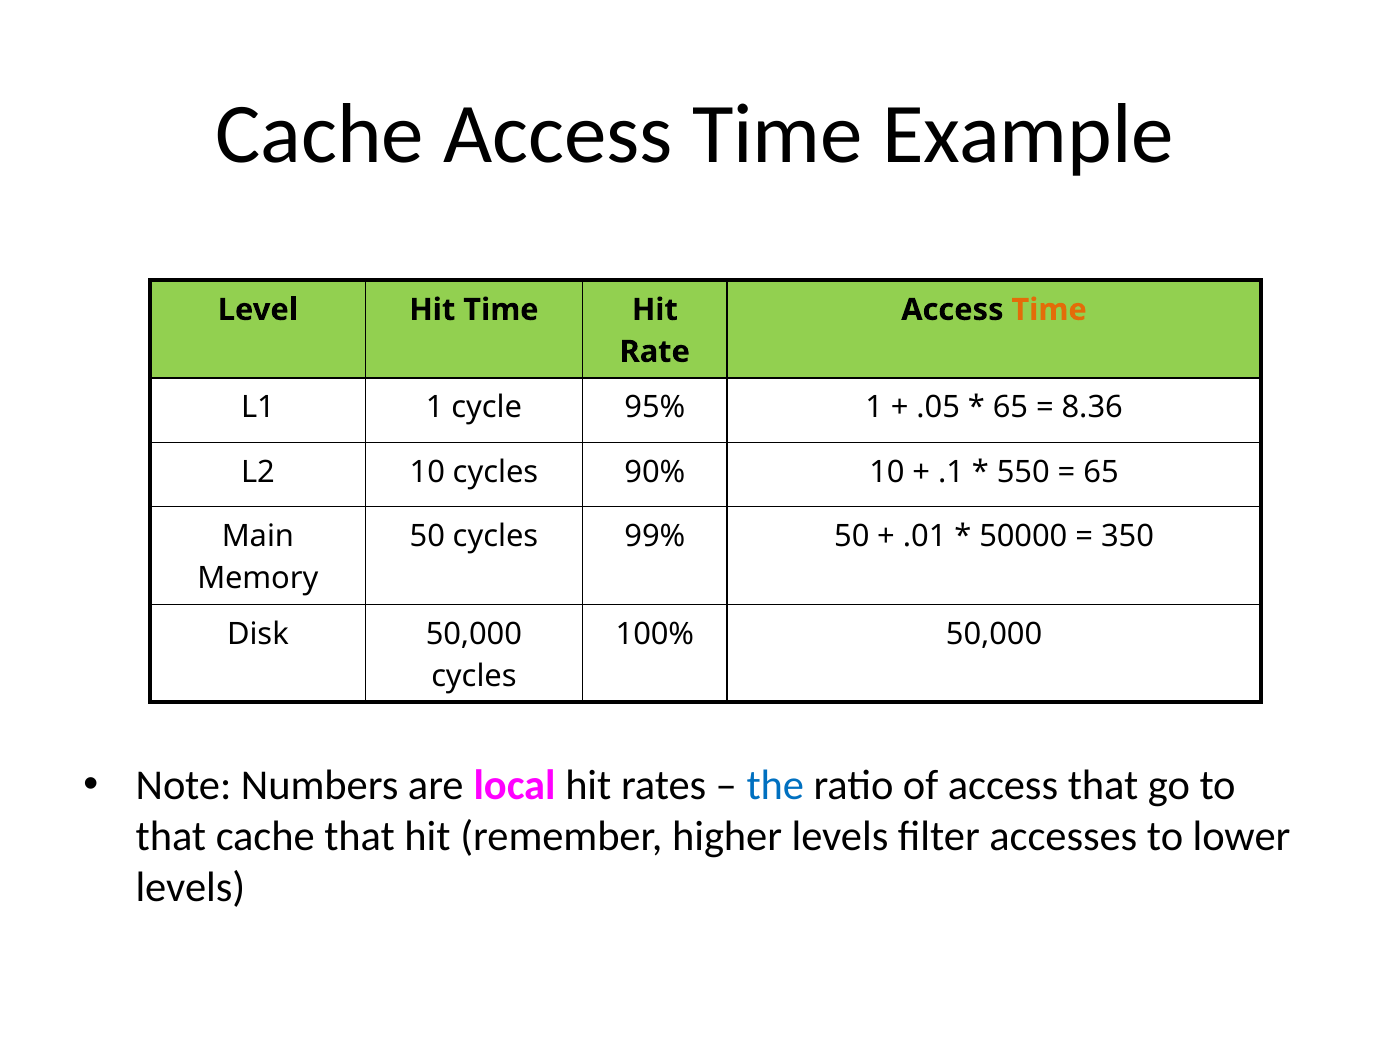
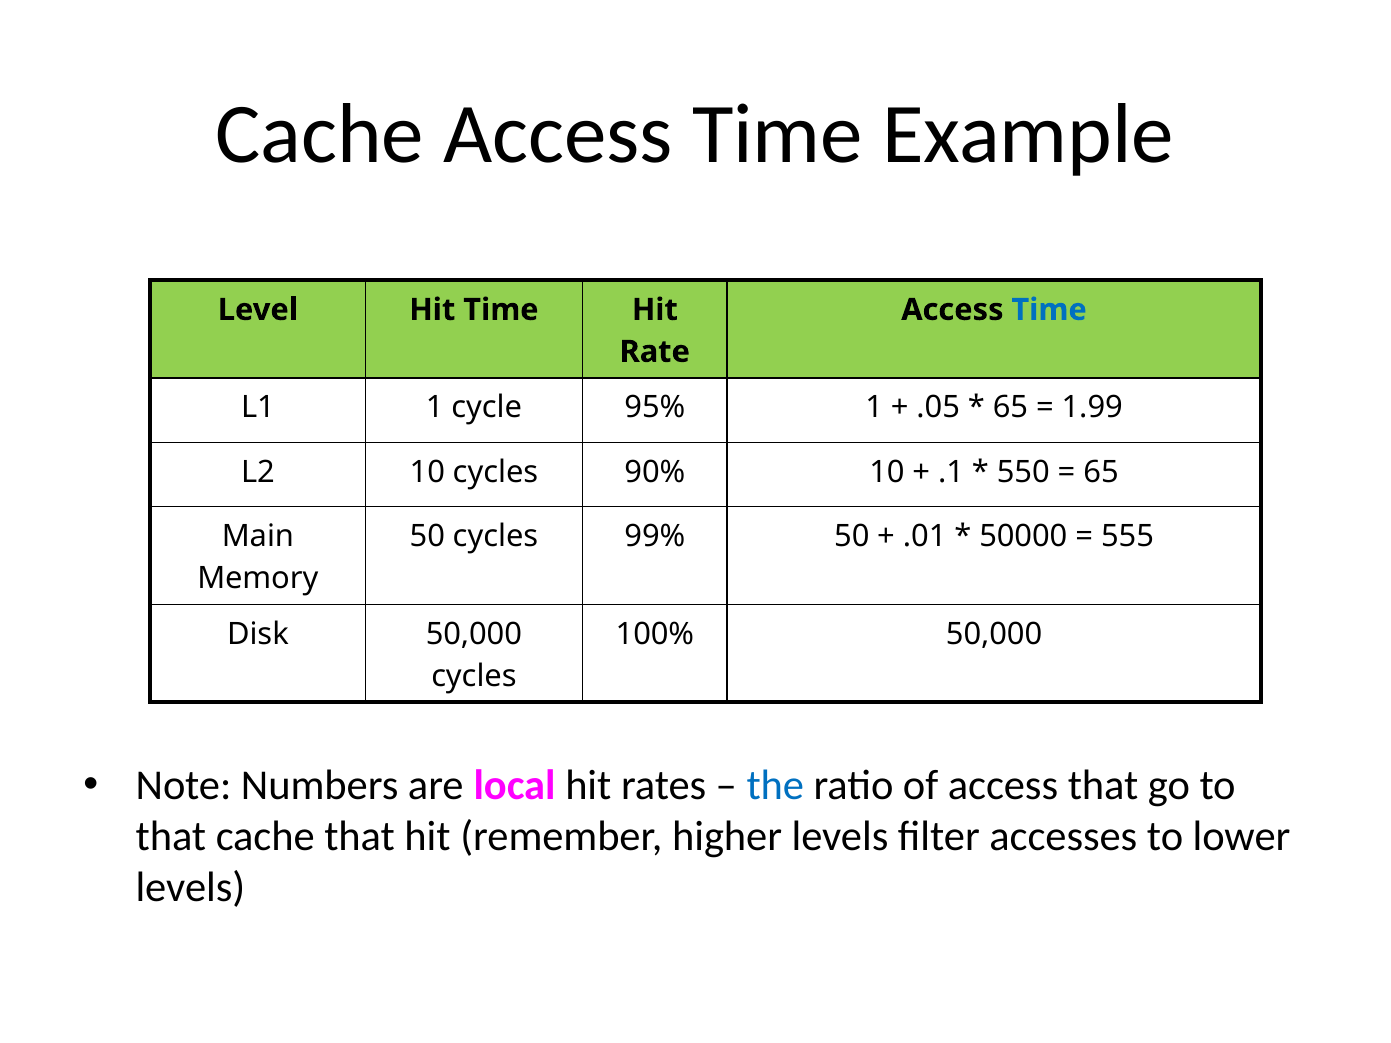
Time colour: orange -> blue (1049, 310)
8.36: 8.36 -> 1.99 (1092, 408)
350: 350 -> 555 (1127, 536)
